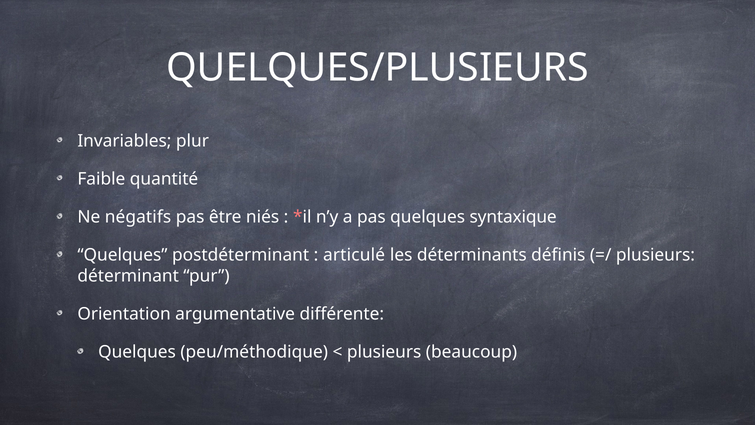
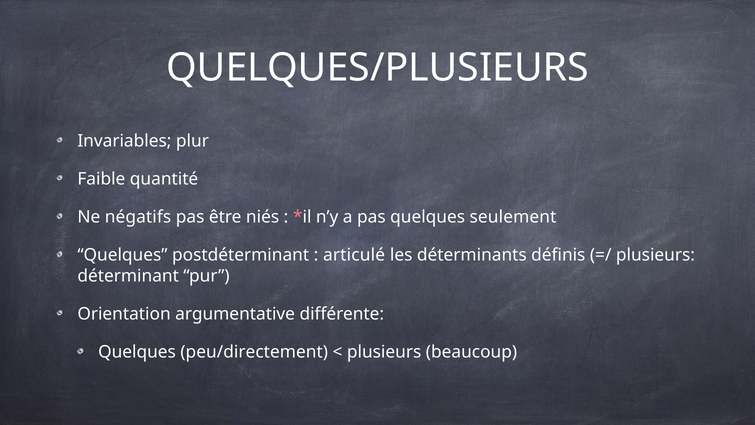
syntaxique: syntaxique -> seulement (513, 217)
peu/méthodique: peu/méthodique -> peu/directement (254, 352)
